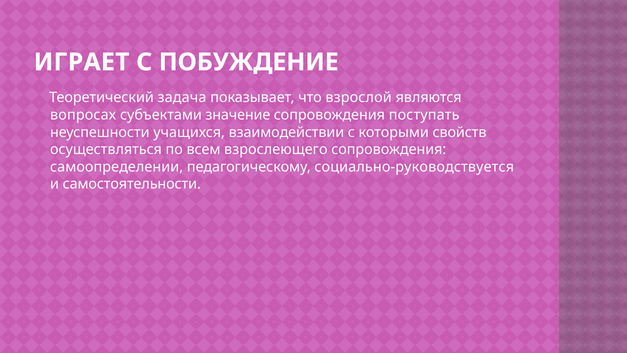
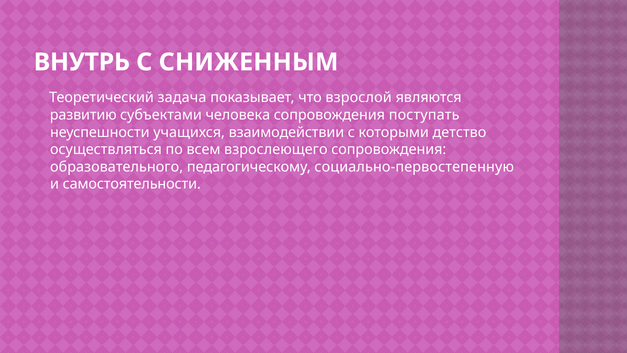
ИГРАЕТ: ИГРАЕТ -> ВНУТРЬ (82, 62)
ПОБУЖДЕНИЕ: ПОБУЖДЕНИЕ -> СНИЖЕННЫМ (249, 62)
вопросах: вопросах -> развитию (83, 115)
значение: значение -> человека (238, 115)
свойств: свойств -> детство (459, 132)
самоопределении: самоопределении -> образовательного (117, 167)
социально-руководствуется: социально-руководствуется -> социально-первостепенную (414, 167)
